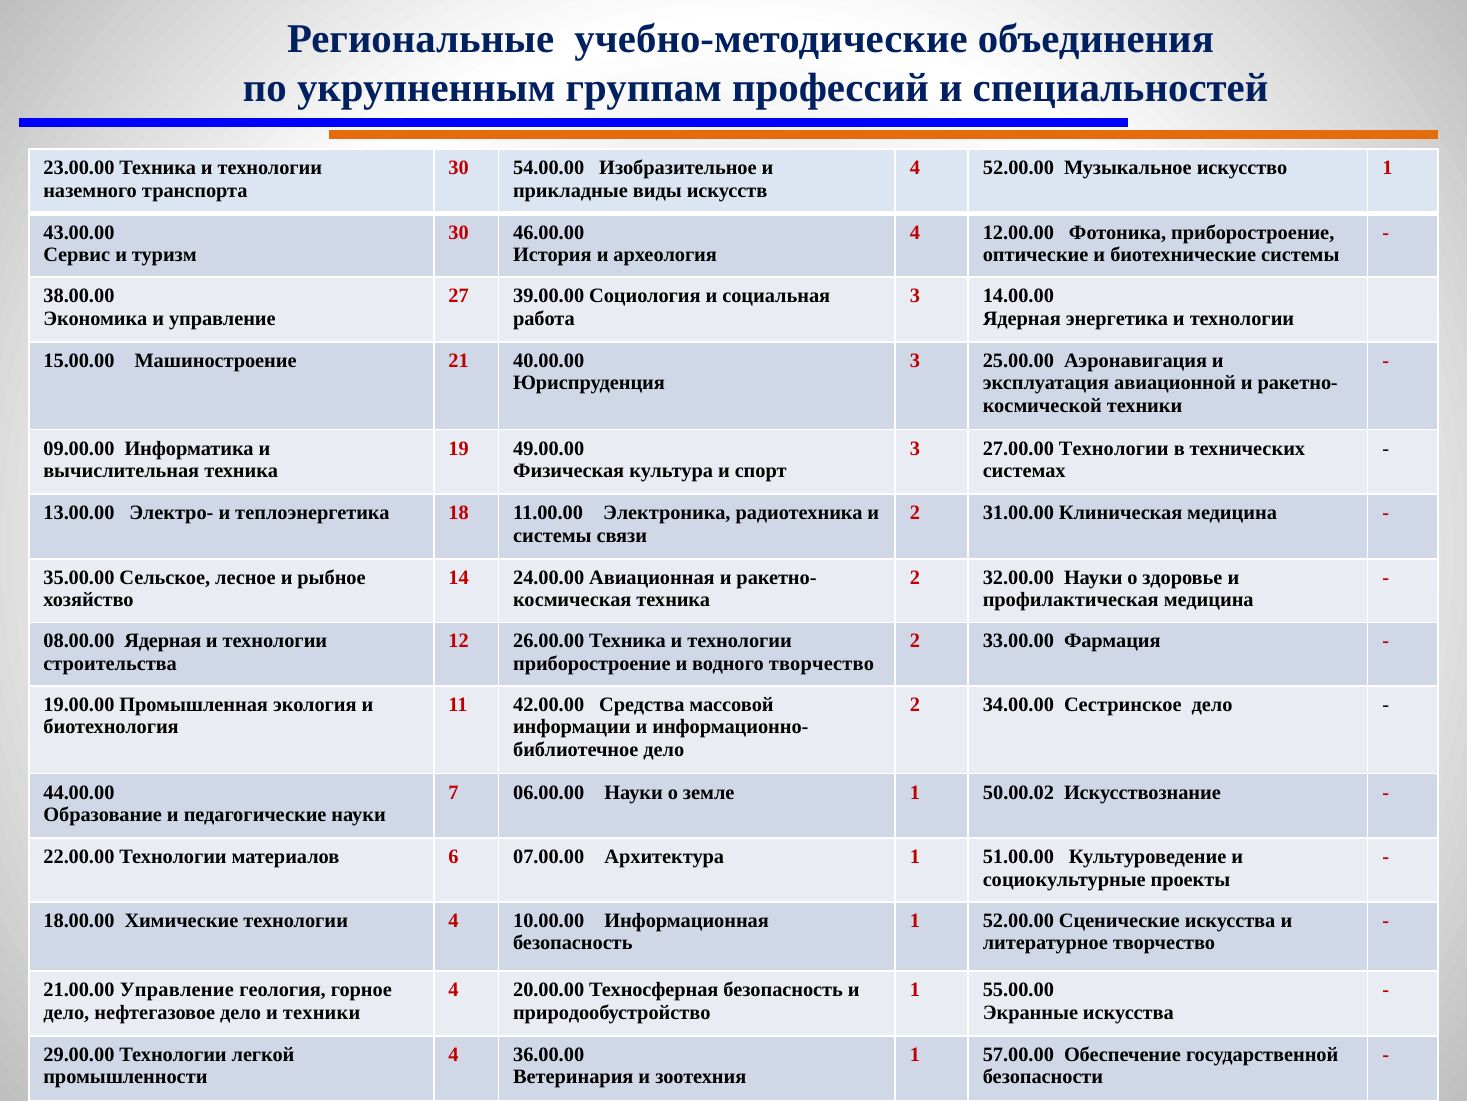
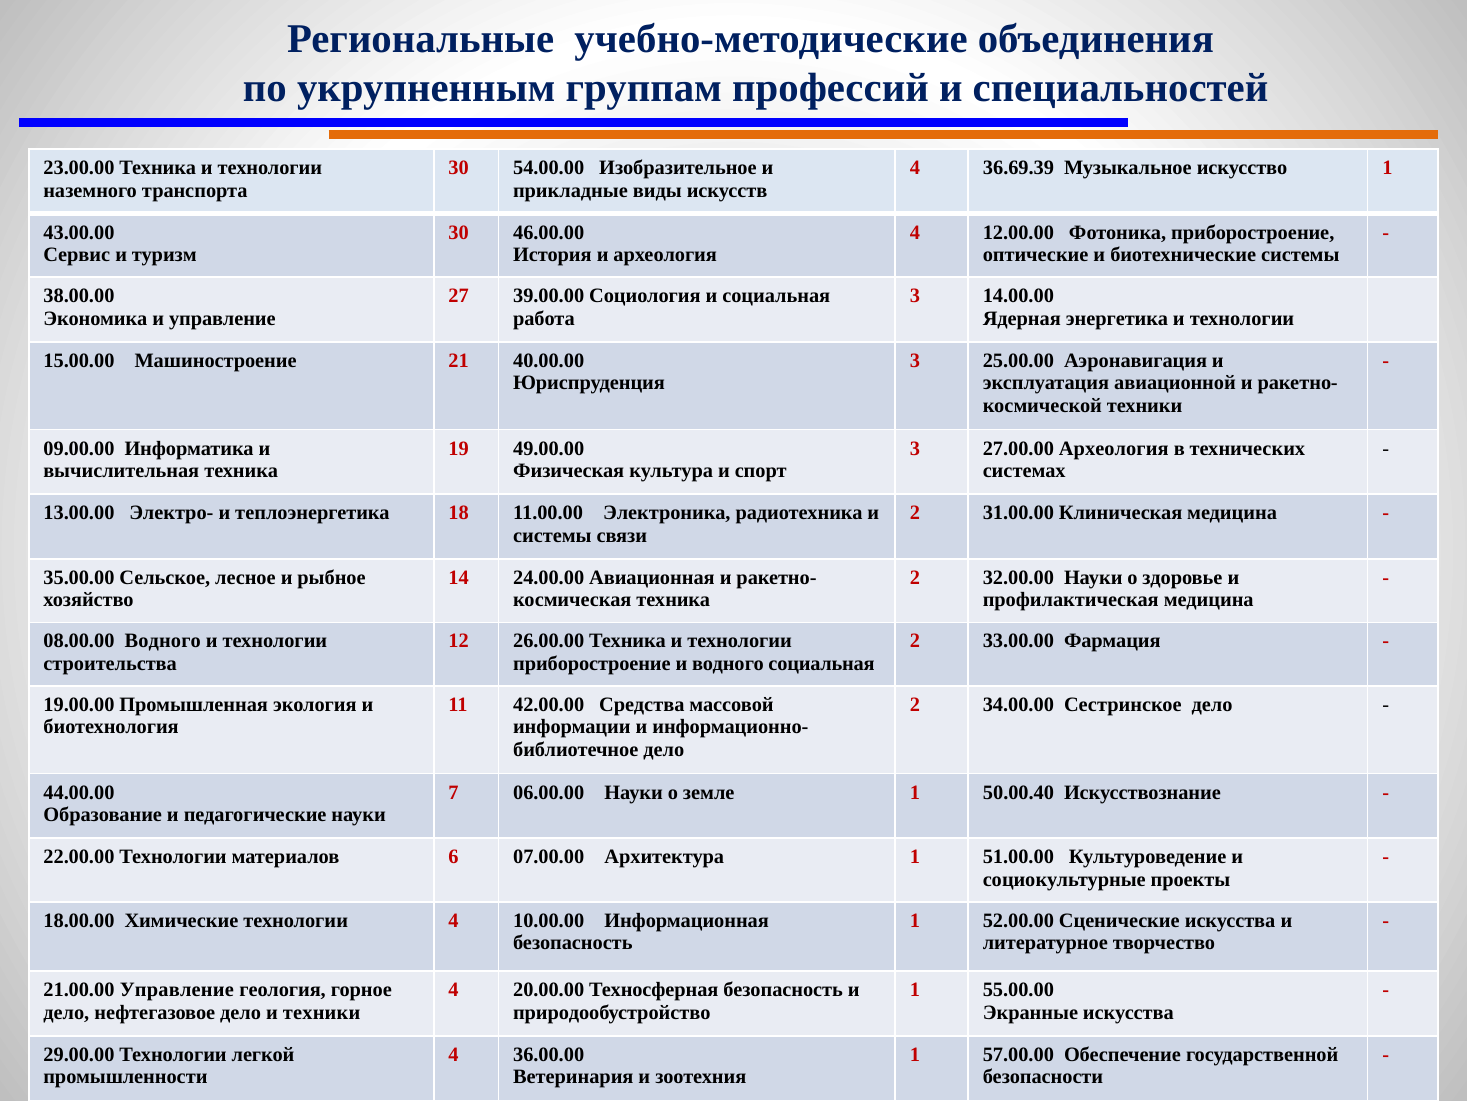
4 52.00.00: 52.00.00 -> 36.69.39 (1018, 168)
27.00.00 Технологии: Технологии -> Археология (1114, 448)
08.00.00 Ядерная: Ядерная -> Водного (163, 641)
водного творчество: творчество -> социальная (822, 663)
50.00.02: 50.00.02 -> 50.00.40 (1018, 792)
